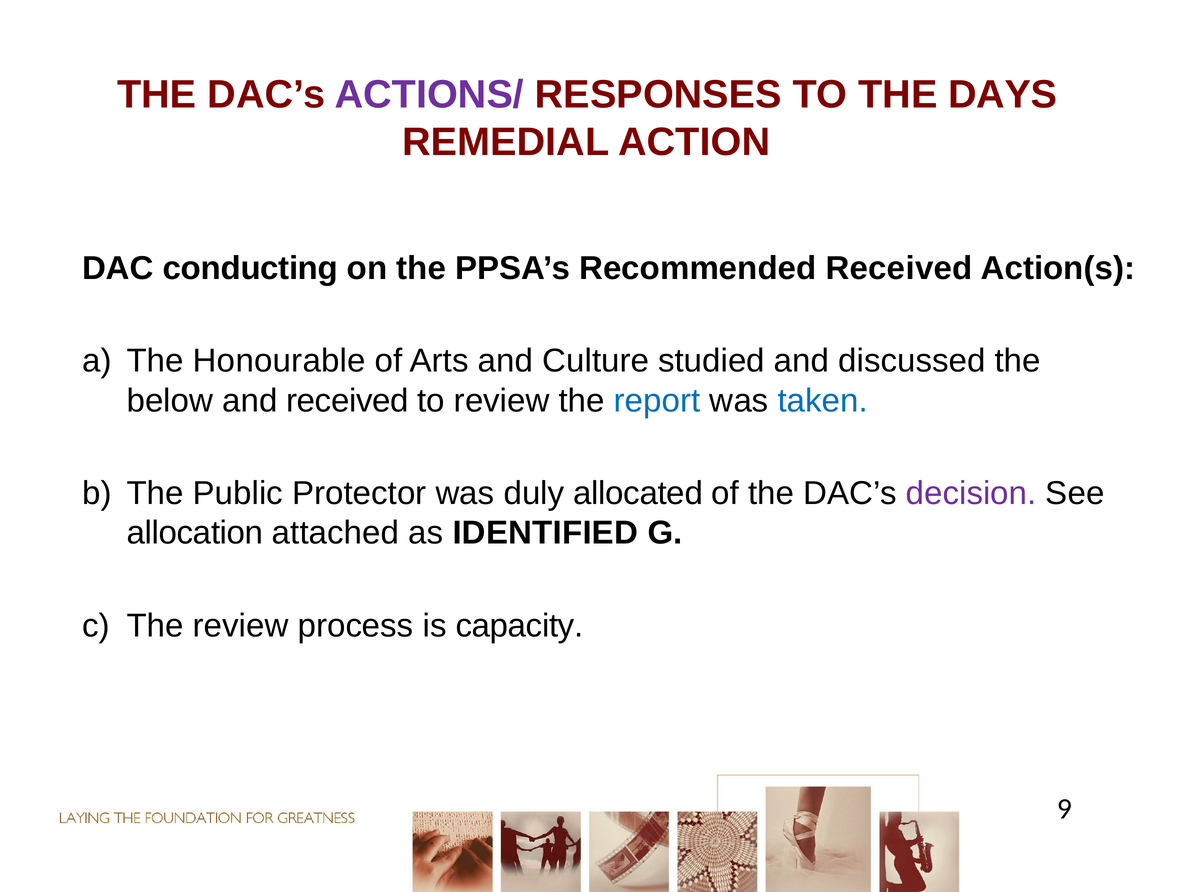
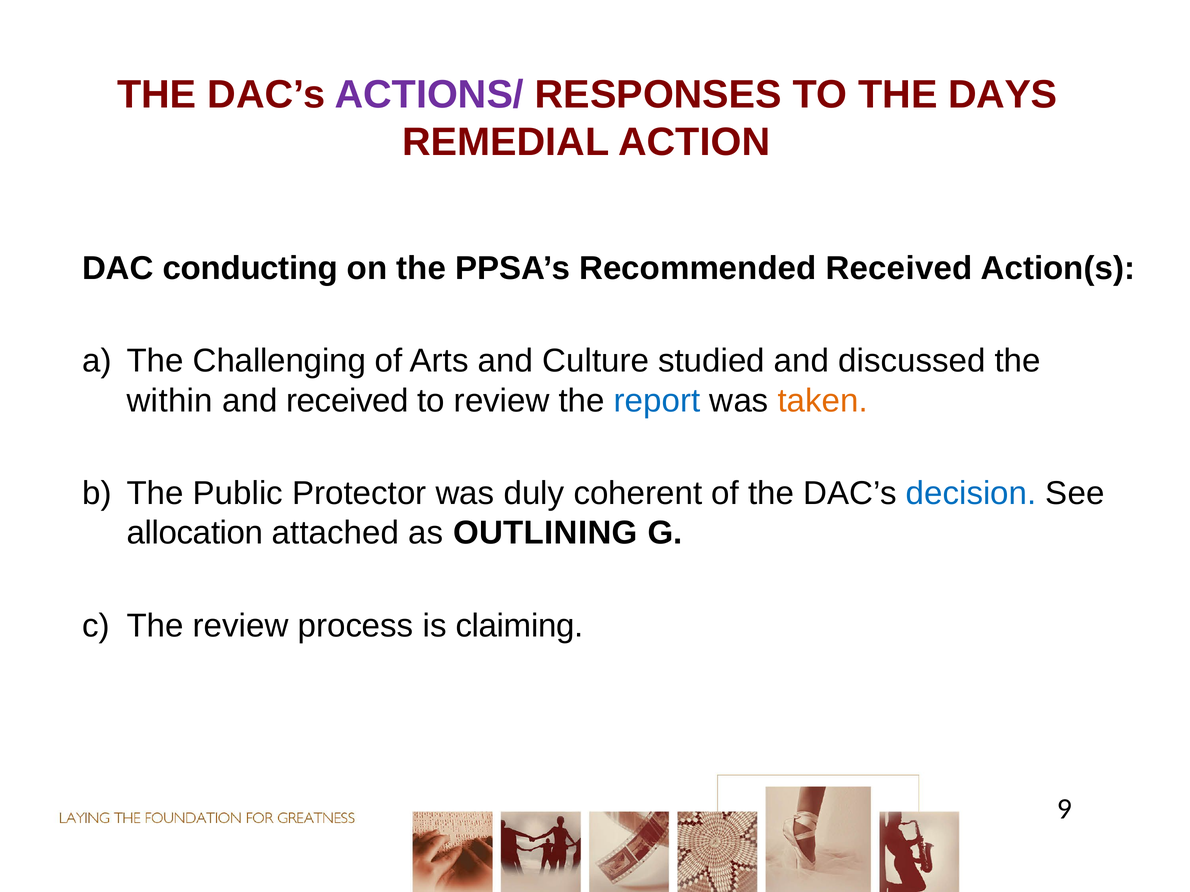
Honourable: Honourable -> Challenging (279, 361)
below: below -> within (170, 401)
taken colour: blue -> orange (823, 401)
allocated: allocated -> coherent (638, 494)
decision colour: purple -> blue (971, 494)
IDENTIFIED: IDENTIFIED -> OUTLINING (545, 533)
capacity: capacity -> claiming (519, 626)
